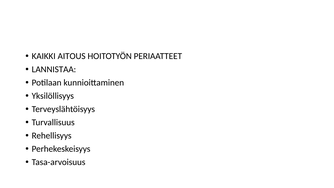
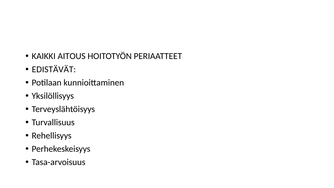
LANNISTAA: LANNISTAA -> EDISTÄVÄT (54, 69)
